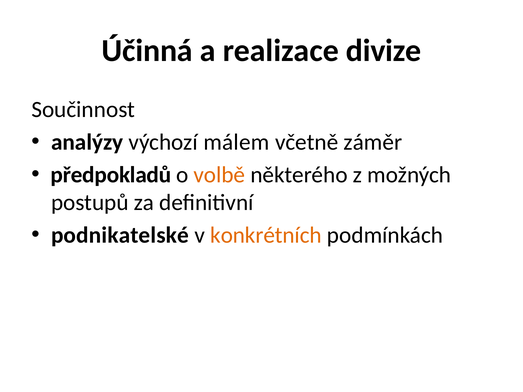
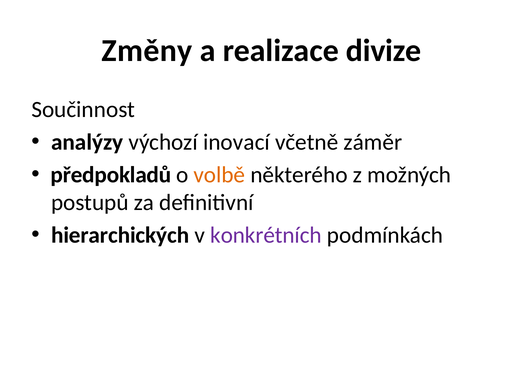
Účinná: Účinná -> Změny (147, 51)
málem: málem -> inovací (236, 142)
podnikatelské: podnikatelské -> hierarchických (120, 235)
konkrétních colour: orange -> purple (266, 235)
